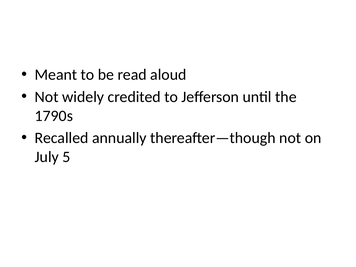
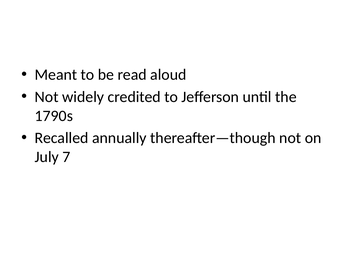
5: 5 -> 7 (66, 157)
